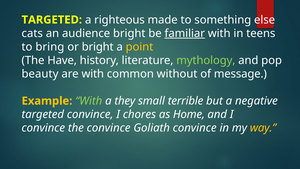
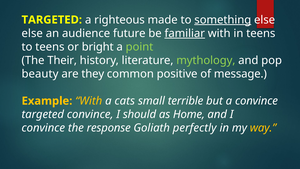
something underline: none -> present (223, 20)
cats: cats -> else (32, 33)
audience bright: bright -> future (129, 33)
to bring: bring -> teens (50, 47)
point colour: yellow -> light green (139, 47)
Have: Have -> Their (62, 60)
are with: with -> they (93, 74)
without: without -> positive (177, 74)
With colour: light green -> yellow (89, 101)
they: they -> cats (125, 101)
a negative: negative -> convince (256, 101)
chores: chores -> should (140, 114)
the convince: convince -> response (109, 128)
Goliath convince: convince -> perfectly (195, 128)
